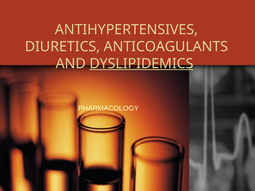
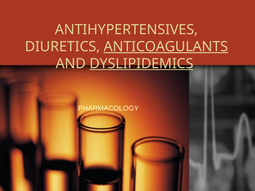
ANTICOAGULANTS underline: none -> present (166, 47)
